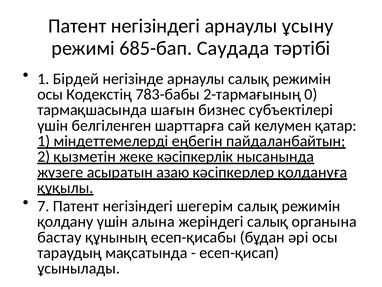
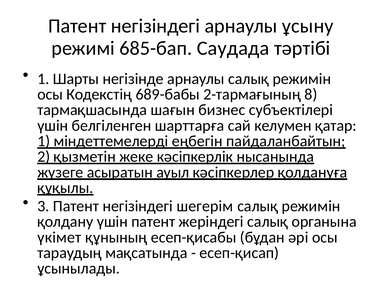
Бiрдей: Бiрдей -> Шарты (76, 79)
783-бабы: 783-бабы -> 689-бабы (168, 94)
0: 0 -> 8 (311, 94)
азаю: азаю -> ауыл (173, 172)
7: 7 -> 3 (43, 206)
үшiн алына: алына -> патент (153, 221)
бастау: бастау -> үкімет (59, 237)
